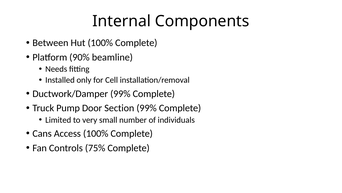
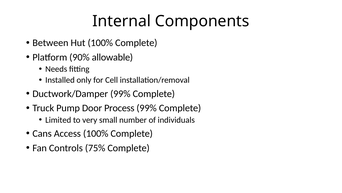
beamline: beamline -> allowable (112, 57)
Section: Section -> Process (119, 108)
